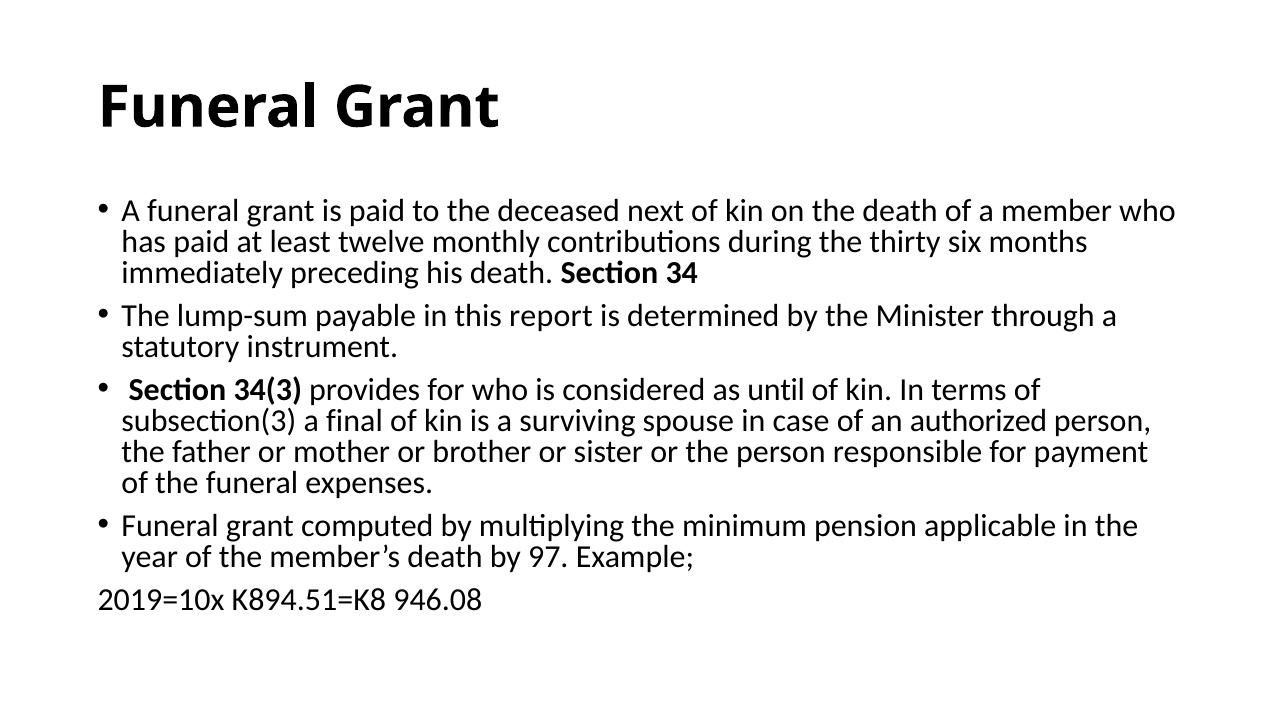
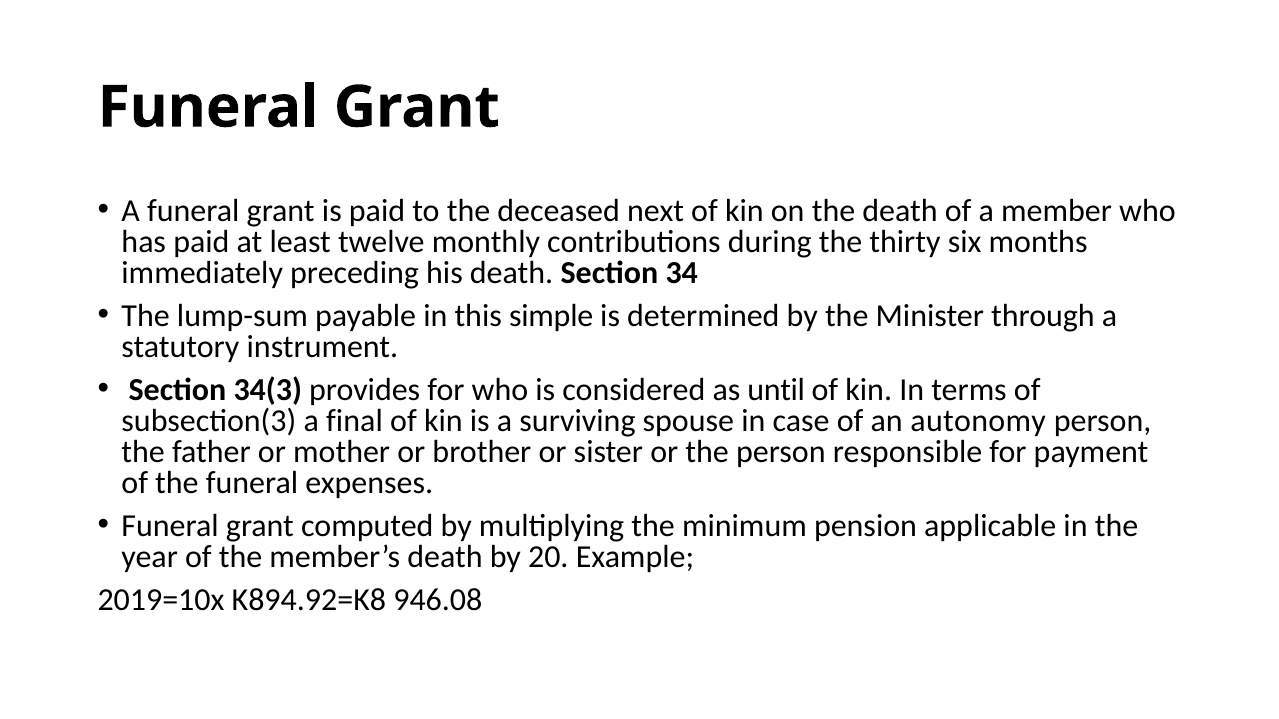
report: report -> simple (551, 316)
authorized: authorized -> autonomy (978, 421)
97: 97 -> 20 (548, 557)
K894.51=K8: K894.51=K8 -> K894.92=K8 (309, 600)
